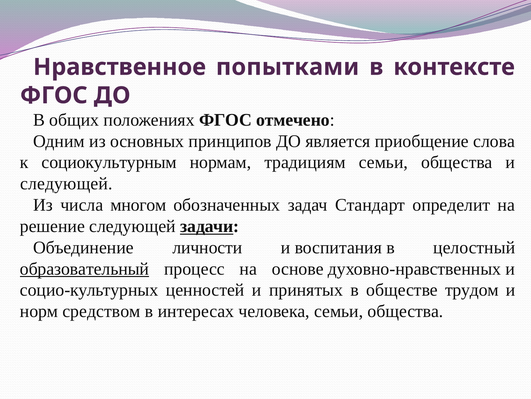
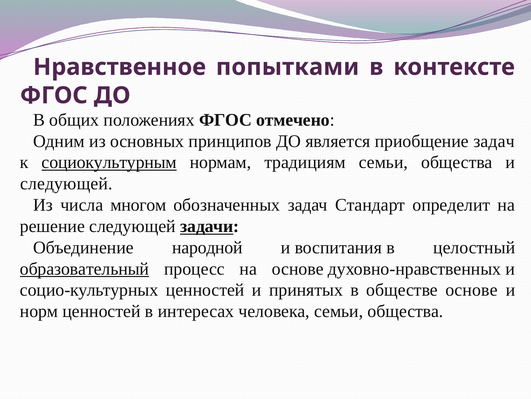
приобщение слова: слова -> задач (494, 141)
социокультурным underline: none -> present (109, 162)
личности: личности -> народной (207, 247)
обществе трудом: трудом -> основе (472, 290)
норм средством: средством -> ценностей (101, 311)
